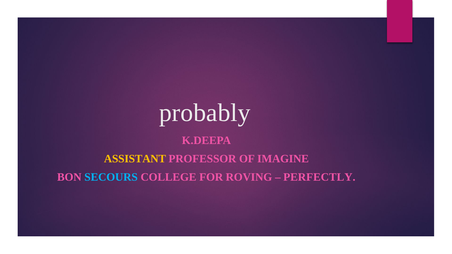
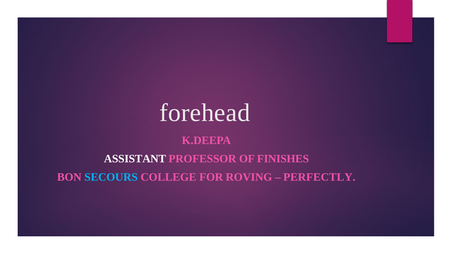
probably: probably -> forehead (205, 113)
ASSISTANT colour: yellow -> white (135, 159)
IMAGINE: IMAGINE -> FINISHES (283, 159)
